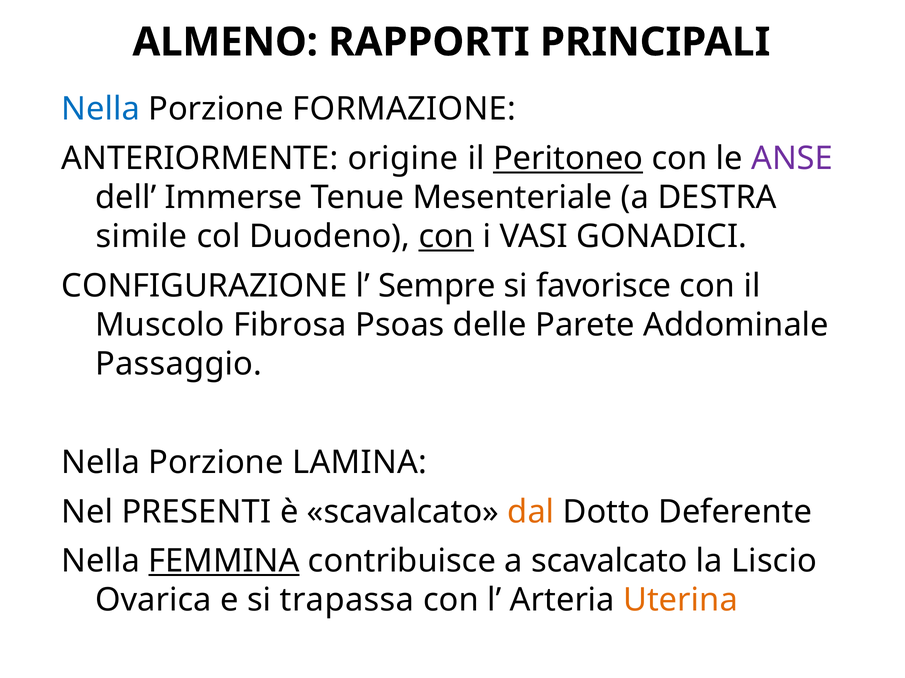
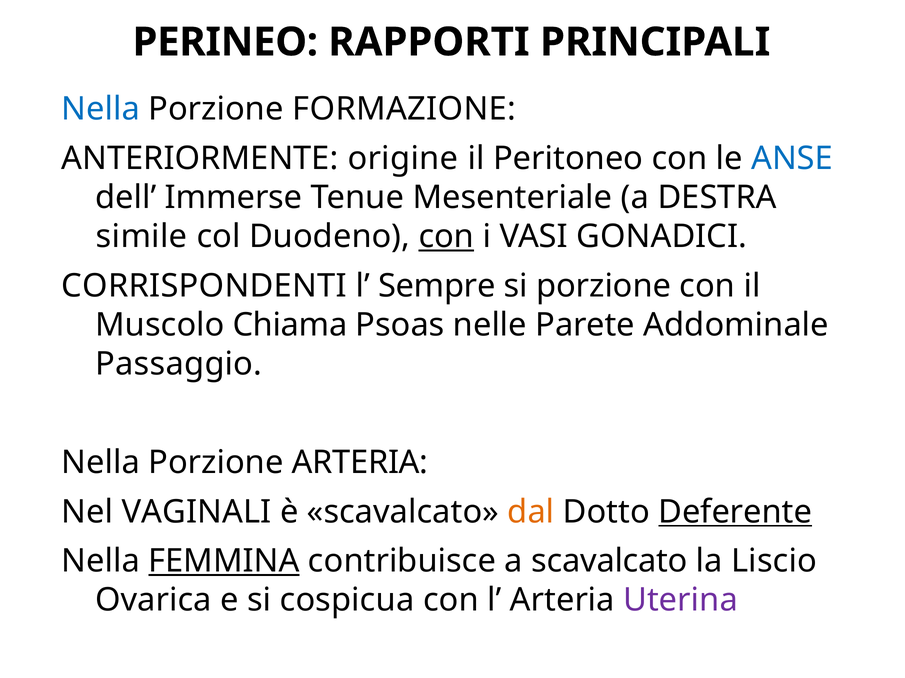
ALMENO: ALMENO -> PERINEO (225, 42)
Peritoneo underline: present -> none (568, 159)
ANSE colour: purple -> blue (792, 159)
CONFIGURAZIONE: CONFIGURAZIONE -> CORRISPONDENTI (204, 286)
si favorisce: favorisce -> porzione (604, 286)
Fibrosa: Fibrosa -> Chiama (290, 325)
delle: delle -> nelle (490, 325)
Porzione LAMINA: LAMINA -> ARTERIA (360, 463)
PRESENTI: PRESENTI -> VAGINALI (196, 512)
Deferente underline: none -> present (735, 512)
trapassa: trapassa -> cospicua (347, 601)
Uterina colour: orange -> purple (681, 601)
